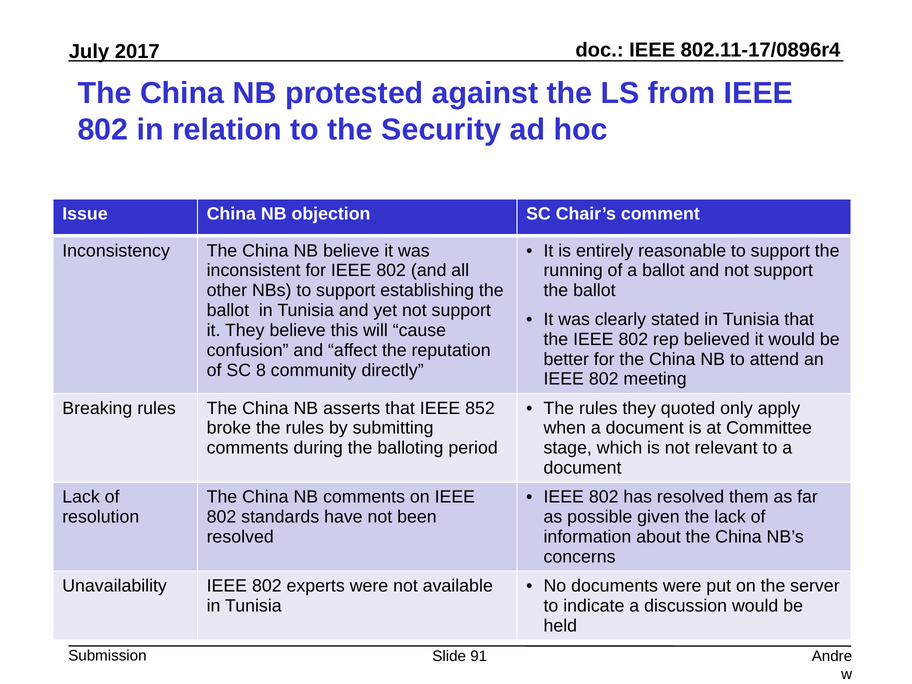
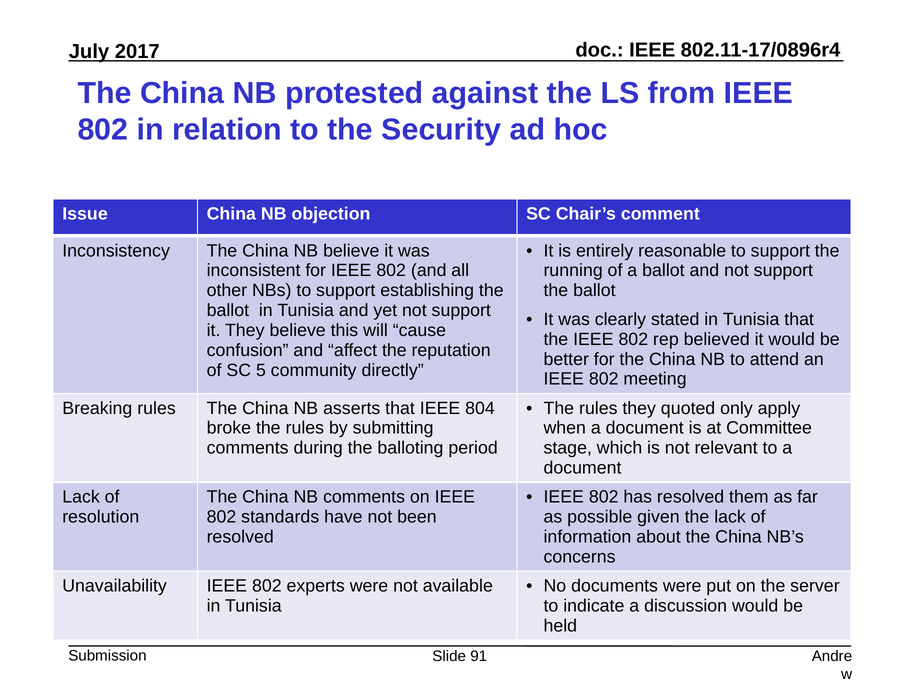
8: 8 -> 5 (261, 370)
852: 852 -> 804 (480, 408)
